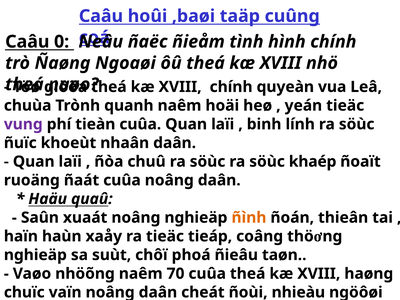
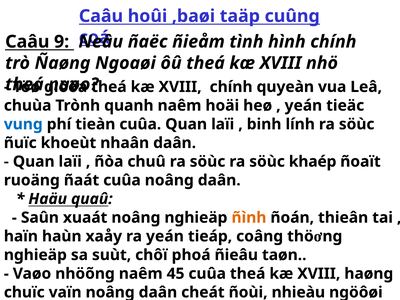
0: 0 -> 9 (62, 42)
vung colour: purple -> blue (23, 124)
ra tieäc: tieäc -> yeán (165, 236)
70: 70 -> 45 (176, 274)
